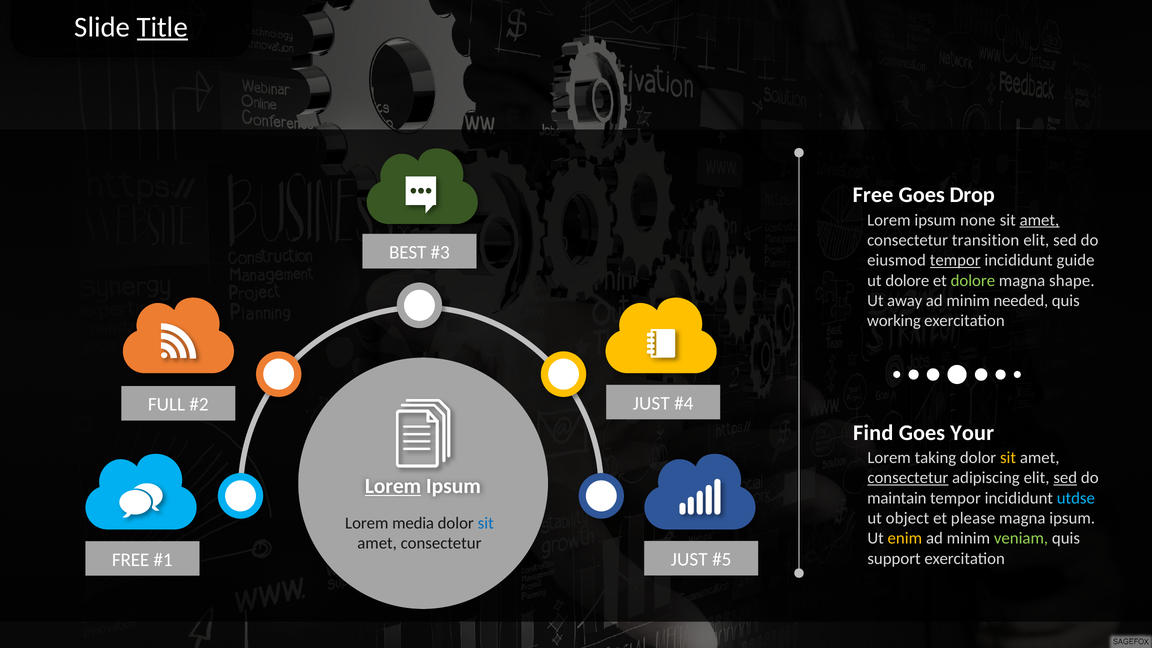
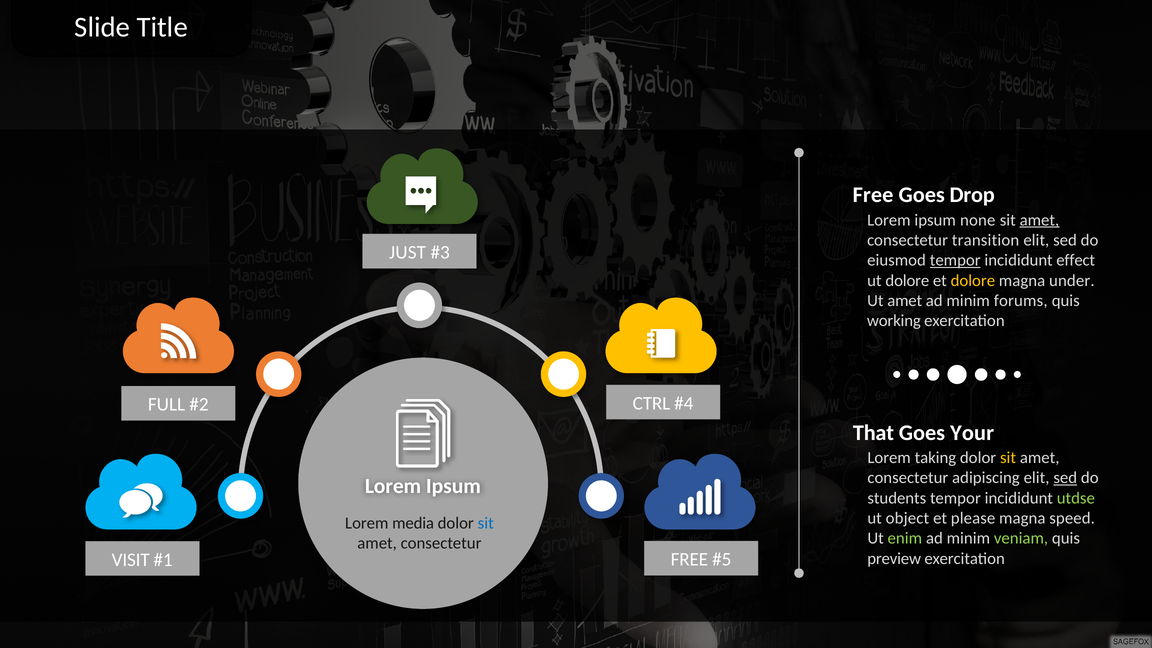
Title underline: present -> none (162, 27)
BEST: BEST -> JUST (408, 252)
guide: guide -> effect (1076, 260)
dolore colour: light green -> yellow (973, 281)
shape: shape -> under (1072, 281)
Ut away: away -> amet (905, 301)
needed: needed -> forums (1021, 301)
JUST: JUST -> CTRL (651, 403)
Find: Find -> That (873, 433)
consectetur underline: present -> none (908, 478)
Lorem underline: present -> none (393, 486)
maintain: maintain -> students (897, 498)
utdse colour: light blue -> light green (1076, 498)
magna ipsum: ipsum -> speed (1072, 518)
enim colour: yellow -> light green (905, 538)
JUST: JUST -> FREE (689, 559)
support: support -> preview (894, 559)
FREE: FREE -> VISIT (131, 560)
